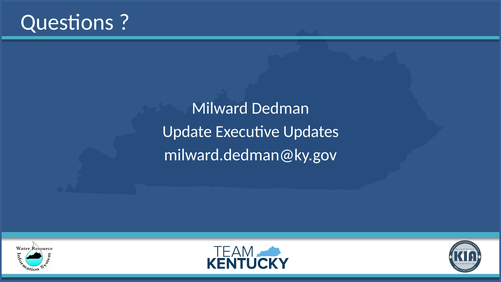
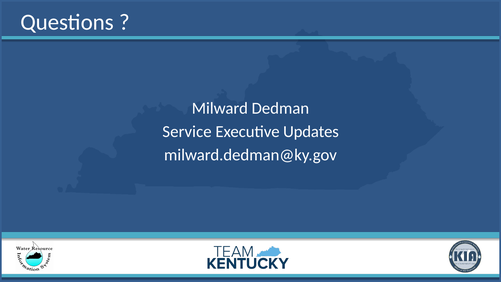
Update: Update -> Service (187, 132)
